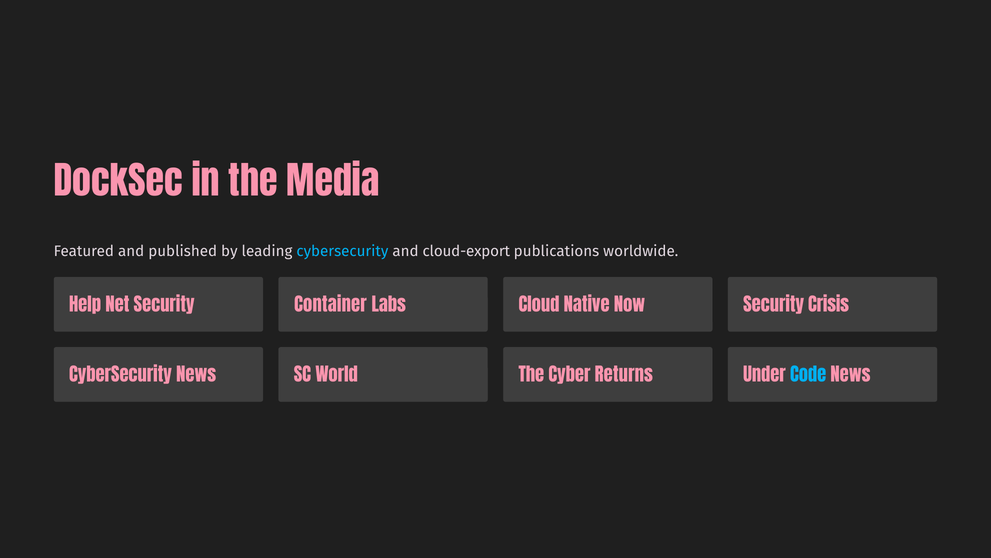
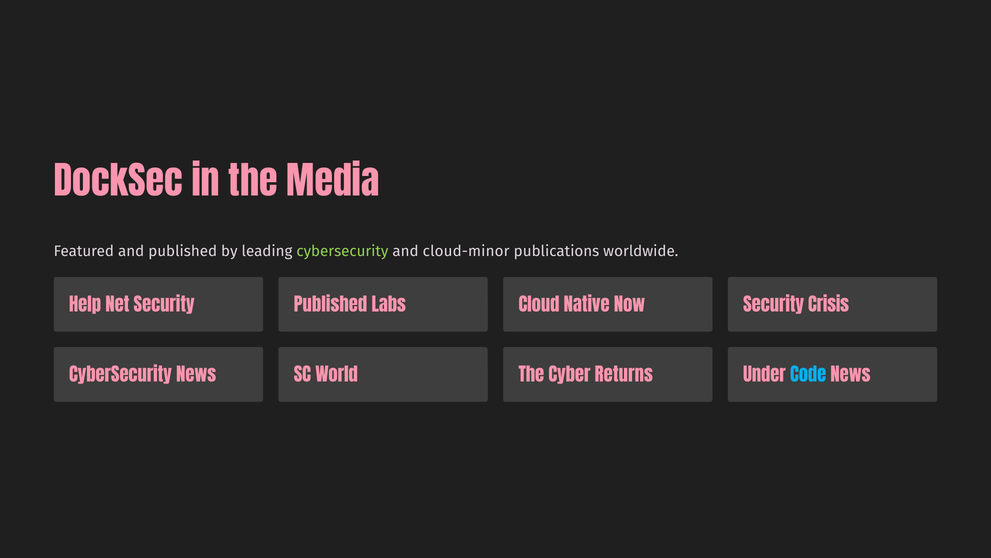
cybersecurity colour: light blue -> light green (342, 251)
cloud-export: cloud-export -> cloud-minor (466, 251)
Security Container: Container -> Published (331, 305)
